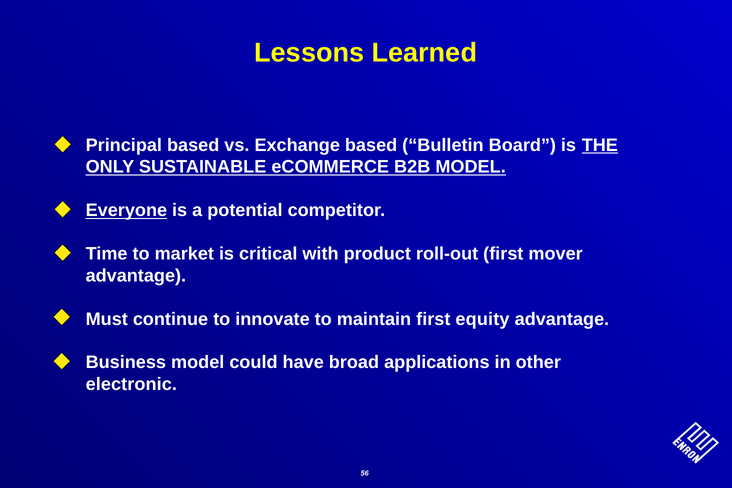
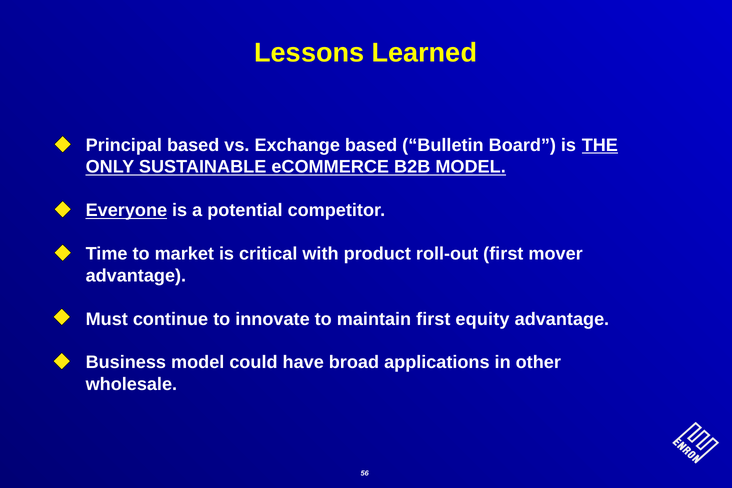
electronic: electronic -> wholesale (131, 384)
